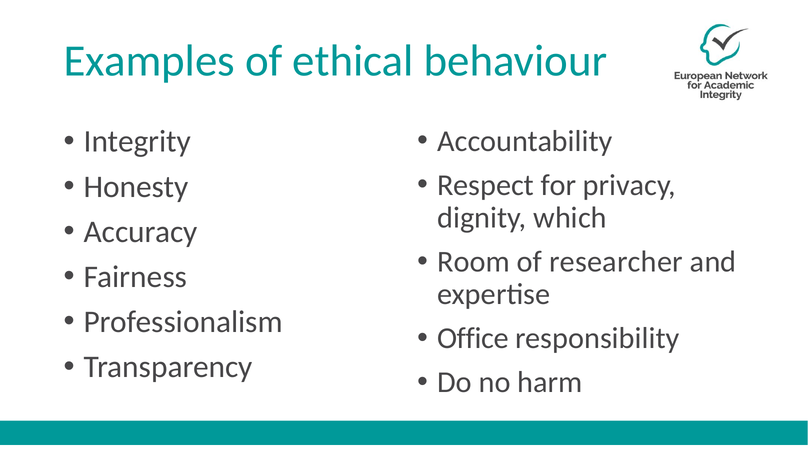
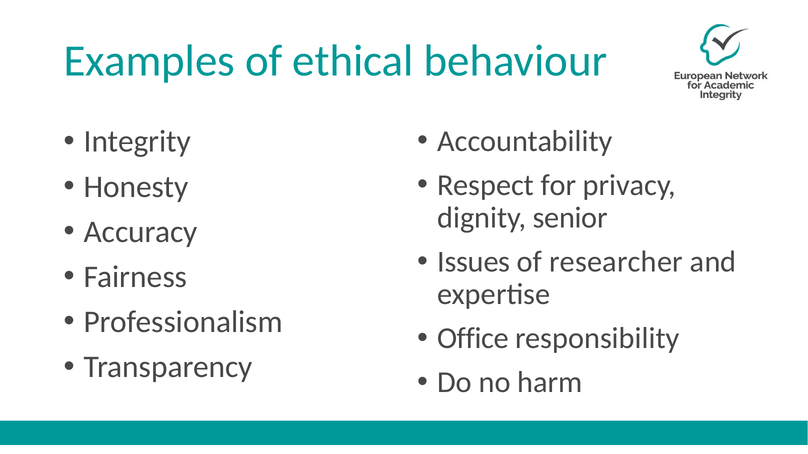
which: which -> senior (570, 218)
Room: Room -> Issues (474, 262)
